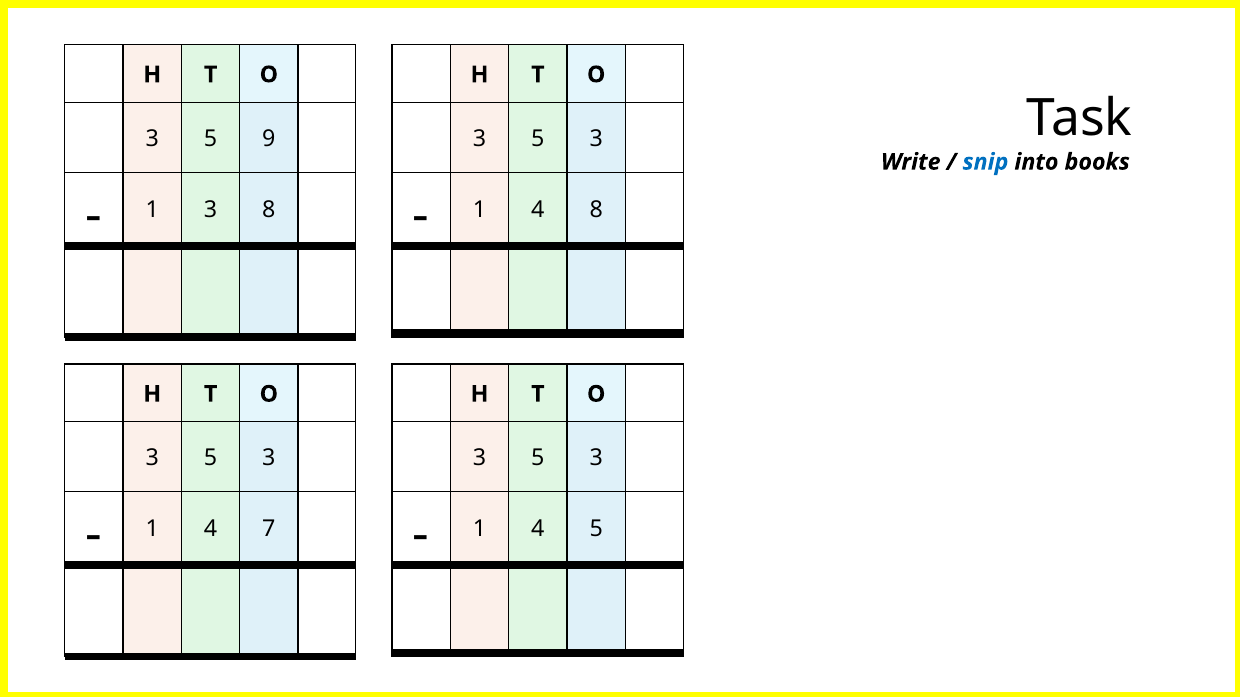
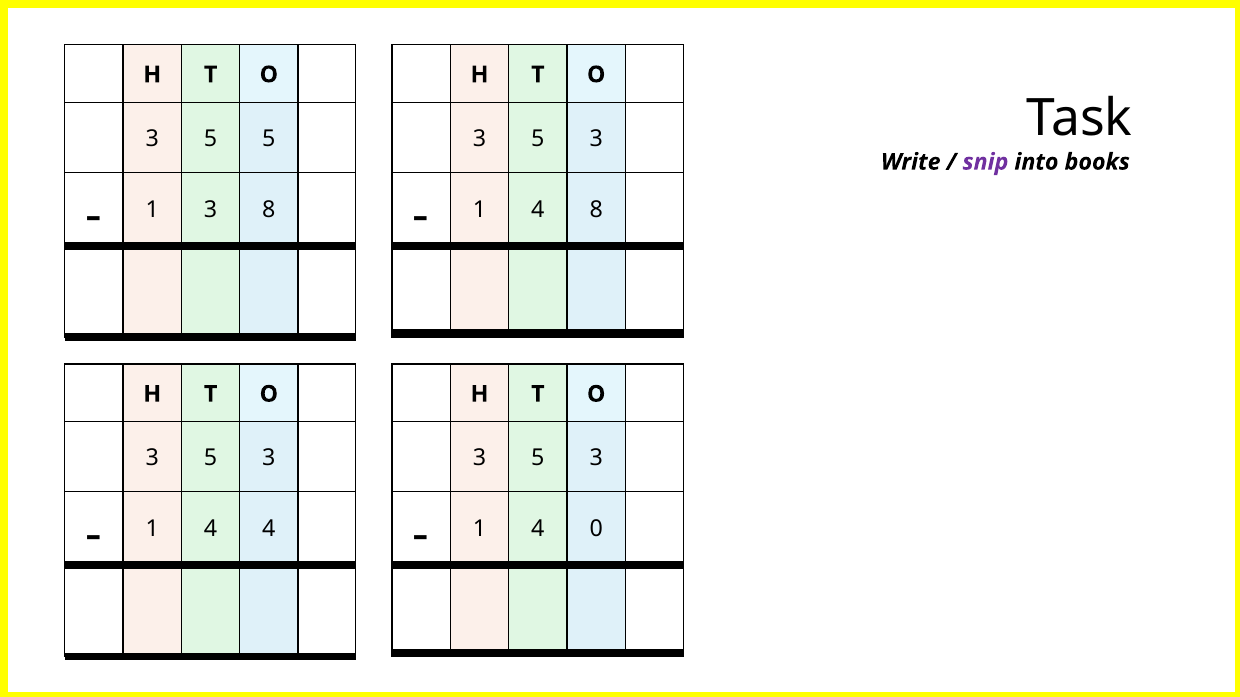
5 9: 9 -> 5 (269, 139)
snip colour: blue -> purple (985, 162)
4 7: 7 -> 4 (269, 529)
4 5: 5 -> 0 (596, 529)
